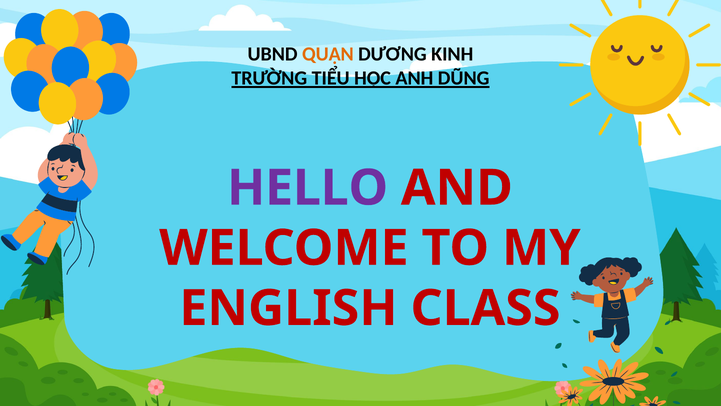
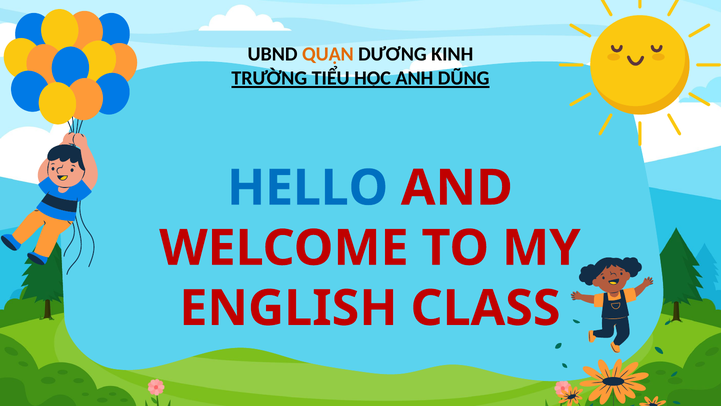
HELLO colour: purple -> blue (308, 188)
